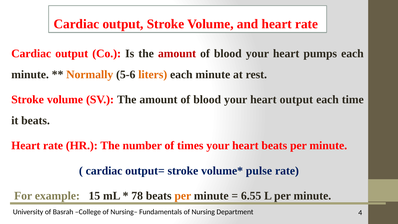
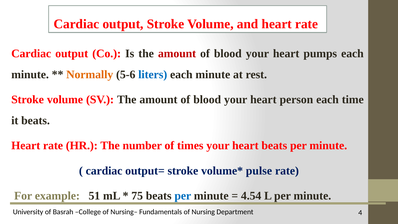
liters colour: orange -> blue (153, 75)
heart output: output -> person (296, 100)
15: 15 -> 51 (94, 196)
78: 78 -> 75 (137, 196)
per colour: orange -> blue (183, 196)
6.55: 6.55 -> 4.54 (251, 196)
